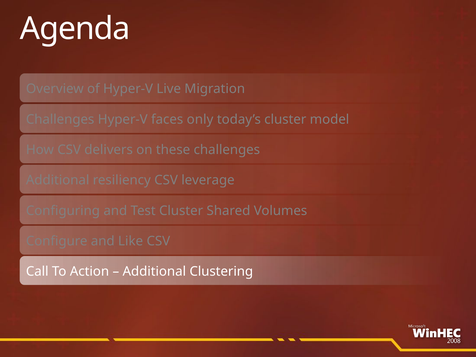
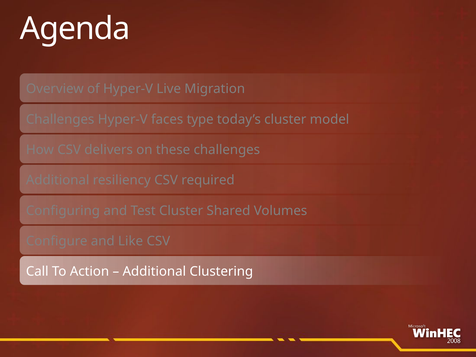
only: only -> type (200, 119)
leverage: leverage -> required (208, 180)
